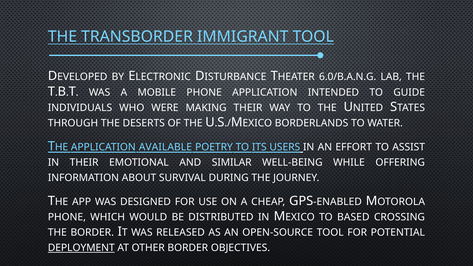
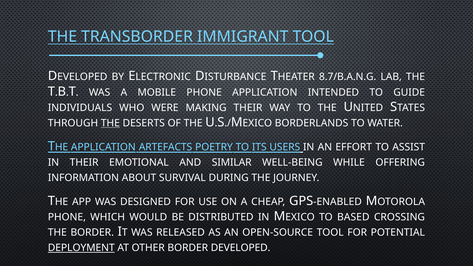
6.0/B.A.N.G: 6.0/B.A.N.G -> 8.7/B.A.N.G (348, 77)
THE underline: none -> present (110, 123)
AVAILABLE: AVAILABLE -> ARTEFACTS (166, 147)
OBJECTIVES: OBJECTIVES -> DEVELOPED (241, 248)
